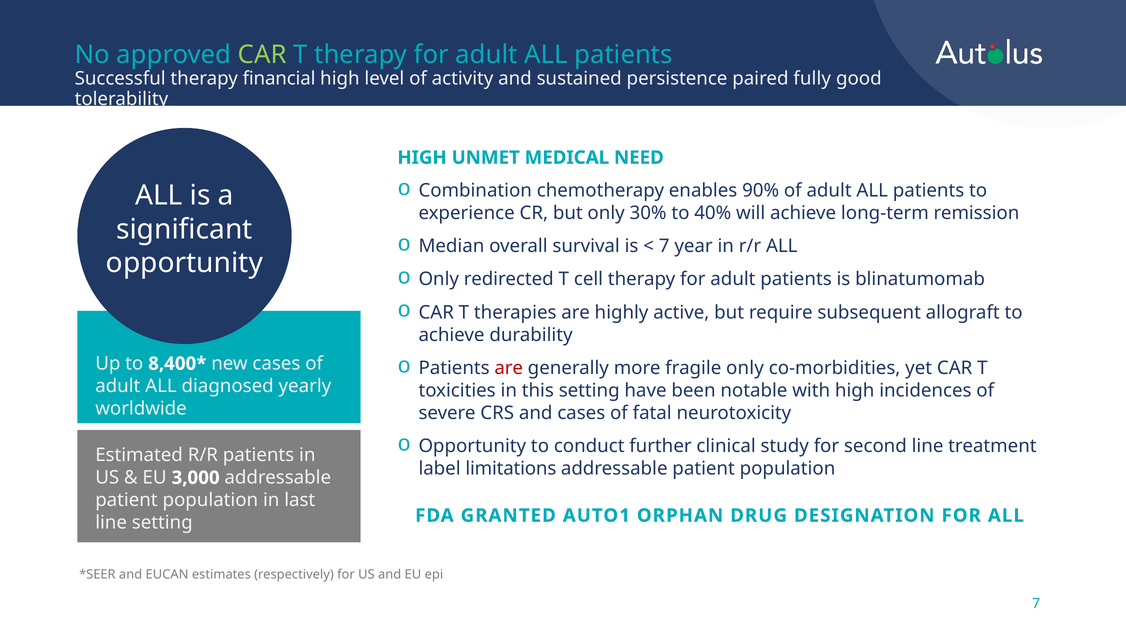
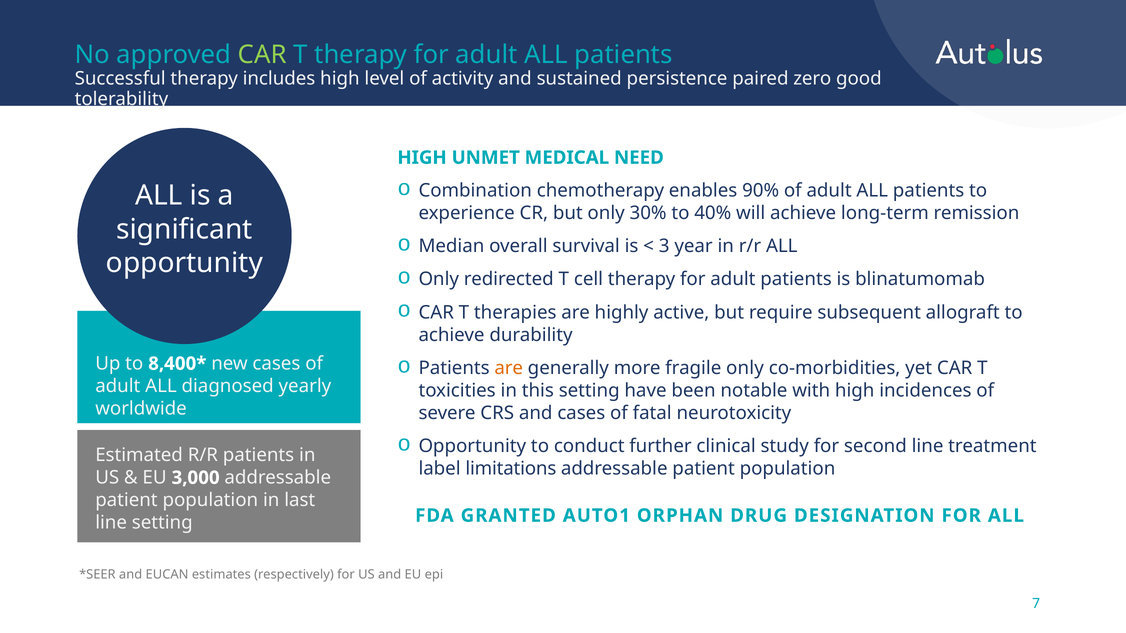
financial: financial -> includes (279, 79)
fully: fully -> zero (812, 79)
7: 7 -> 3 (664, 246)
are colour: red -> orange (509, 368)
